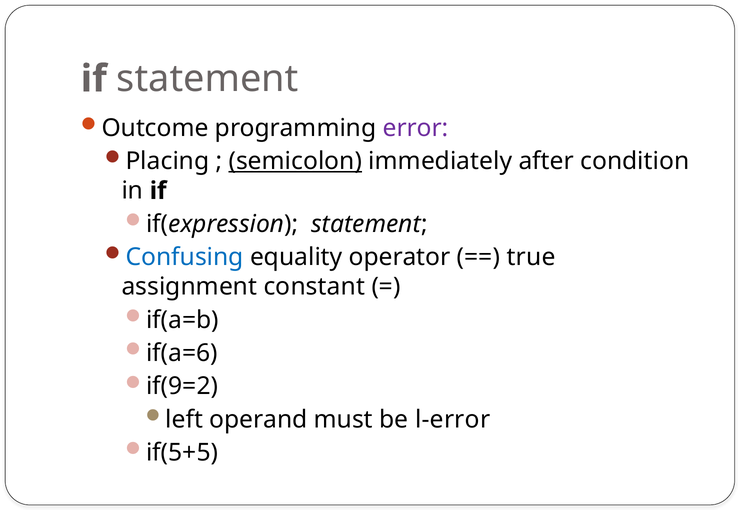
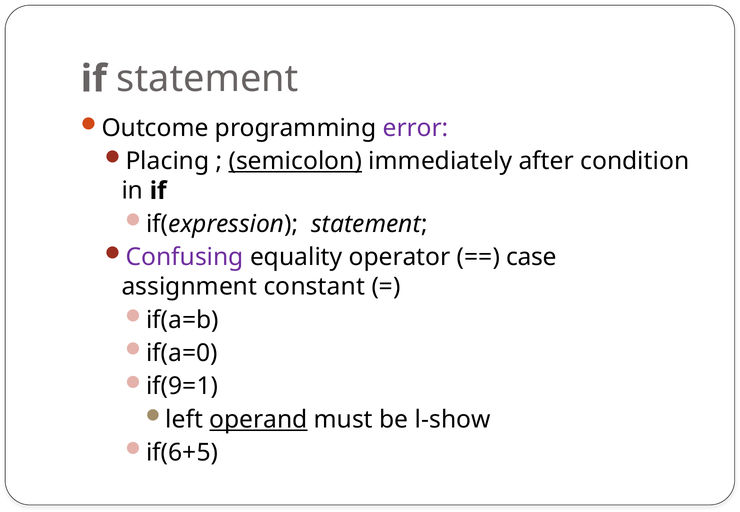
Confusing colour: blue -> purple (185, 257)
true: true -> case (531, 257)
if(a=6: if(a=6 -> if(a=0 (182, 353)
if(9=2: if(9=2 -> if(9=1 (182, 387)
operand underline: none -> present (258, 420)
l-error: l-error -> l-show (453, 420)
if(5+5: if(5+5 -> if(6+5 (182, 453)
